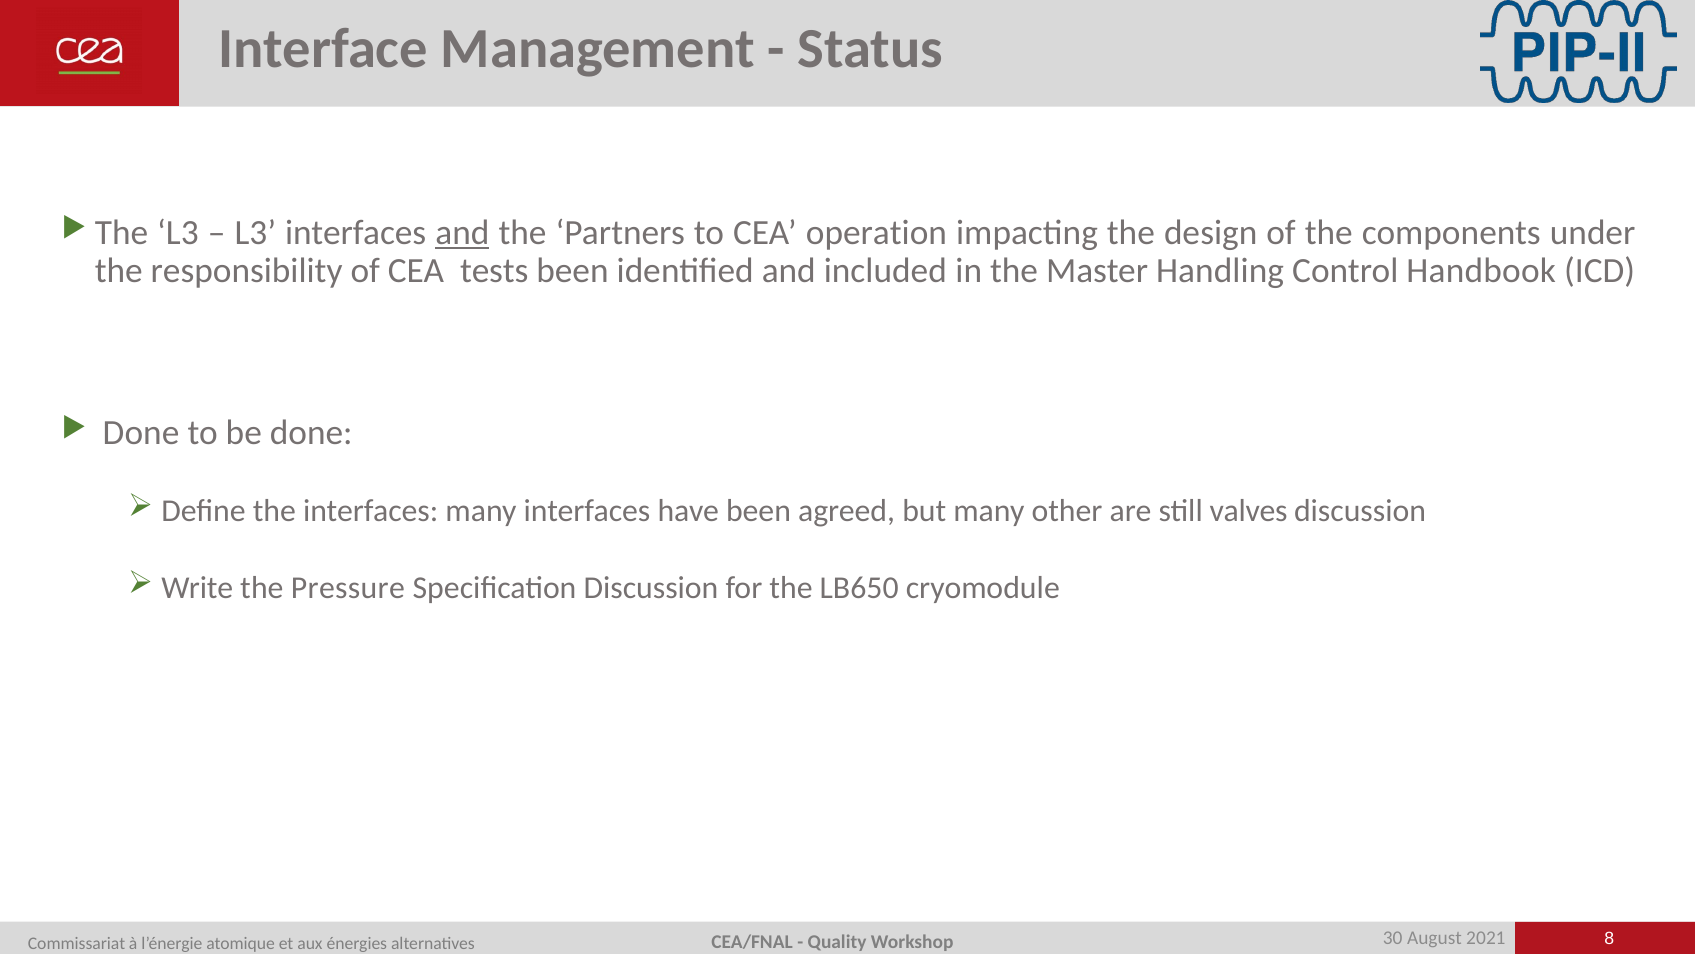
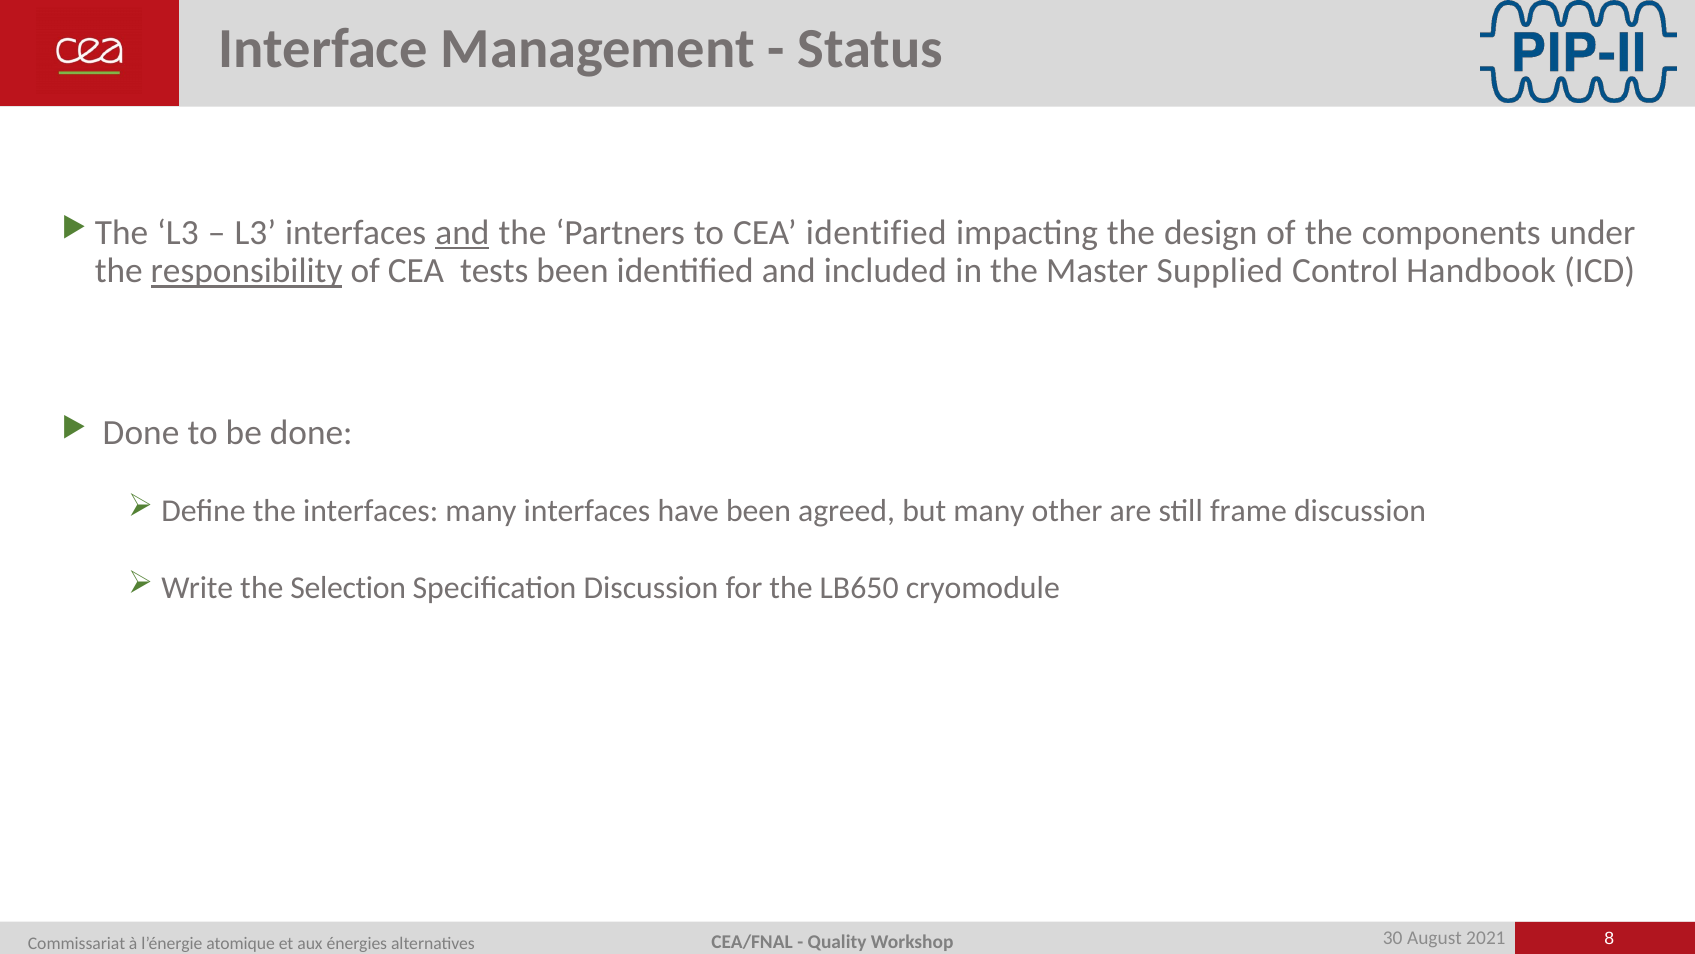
CEA operation: operation -> identified (876, 233)
responsibility underline: none -> present (247, 271)
Handling: Handling -> Supplied (1220, 271)
valves: valves -> frame (1248, 511)
Pressure: Pressure -> Selection (348, 588)
